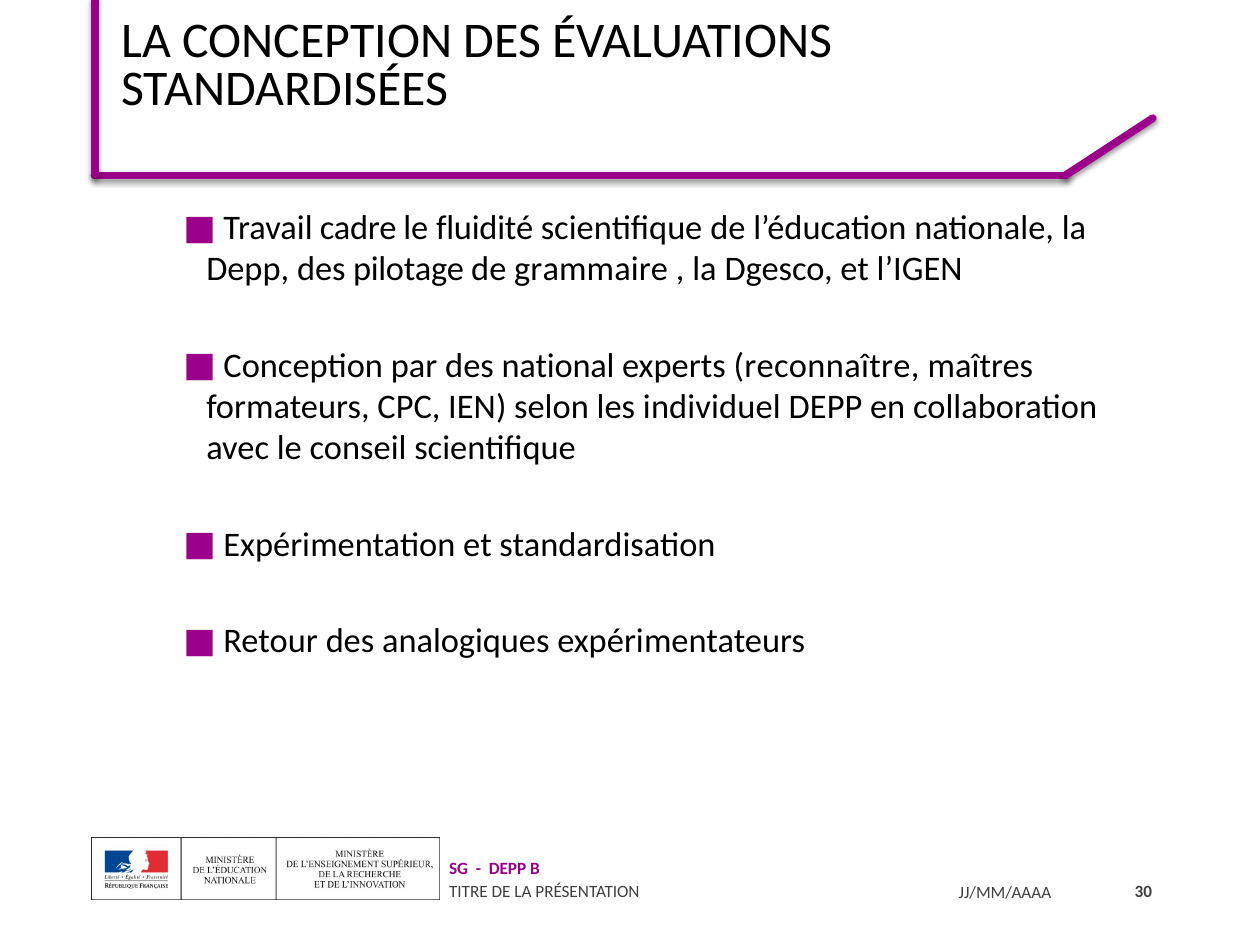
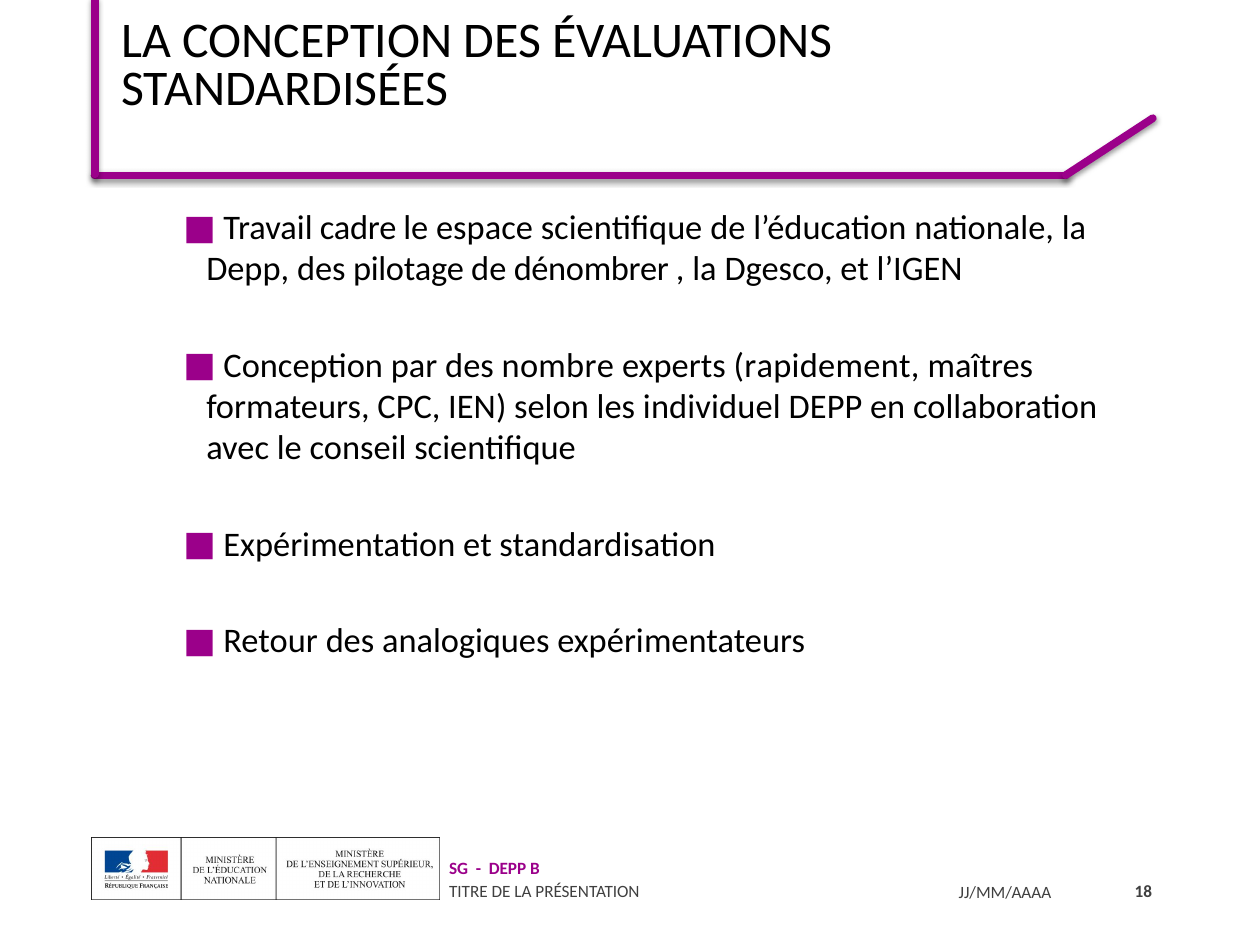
fluidité: fluidité -> espace (485, 228)
grammaire: grammaire -> dénombrer (591, 269)
national: national -> nombre (558, 366)
reconnaître: reconnaître -> rapidement (827, 366)
30: 30 -> 18 (1143, 891)
